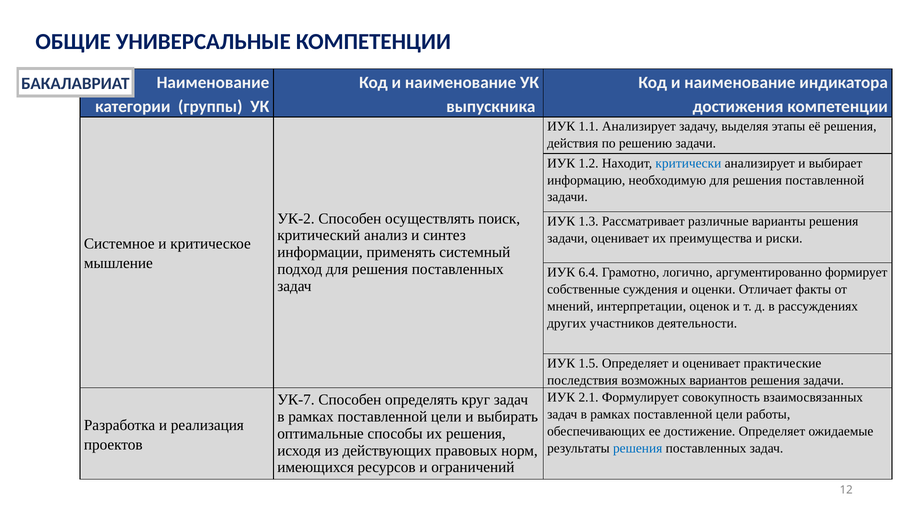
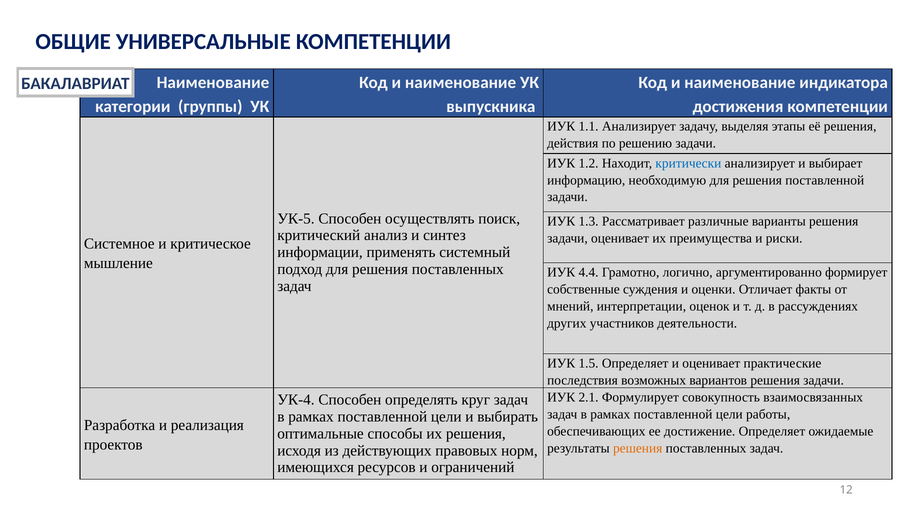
УК-2: УК-2 -> УК-5 (296, 218)
6.4: 6.4 -> 4.4 (589, 272)
УК-7: УК-7 -> УК-4 (296, 399)
решения colour: blue -> orange (638, 448)
